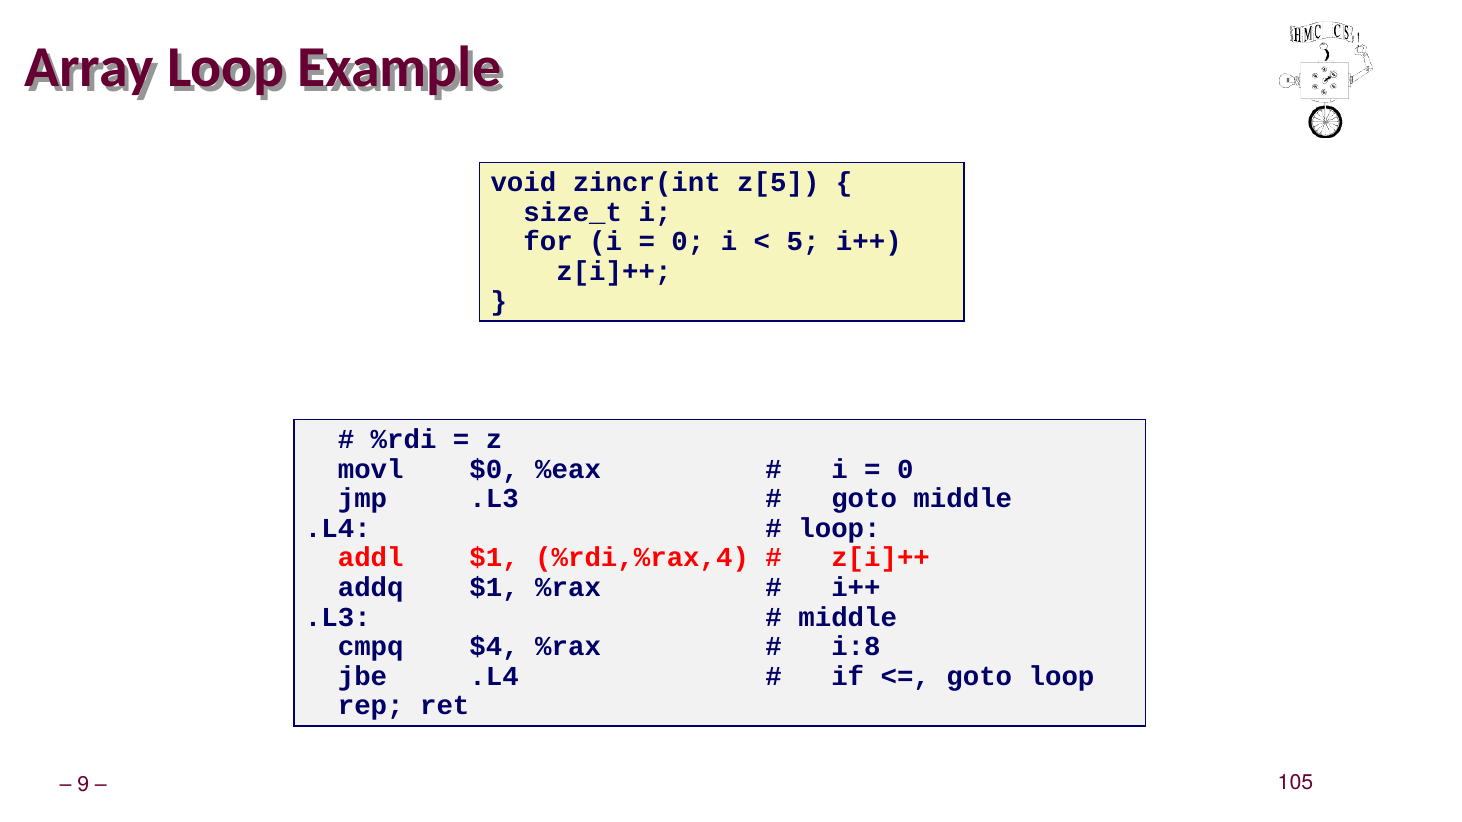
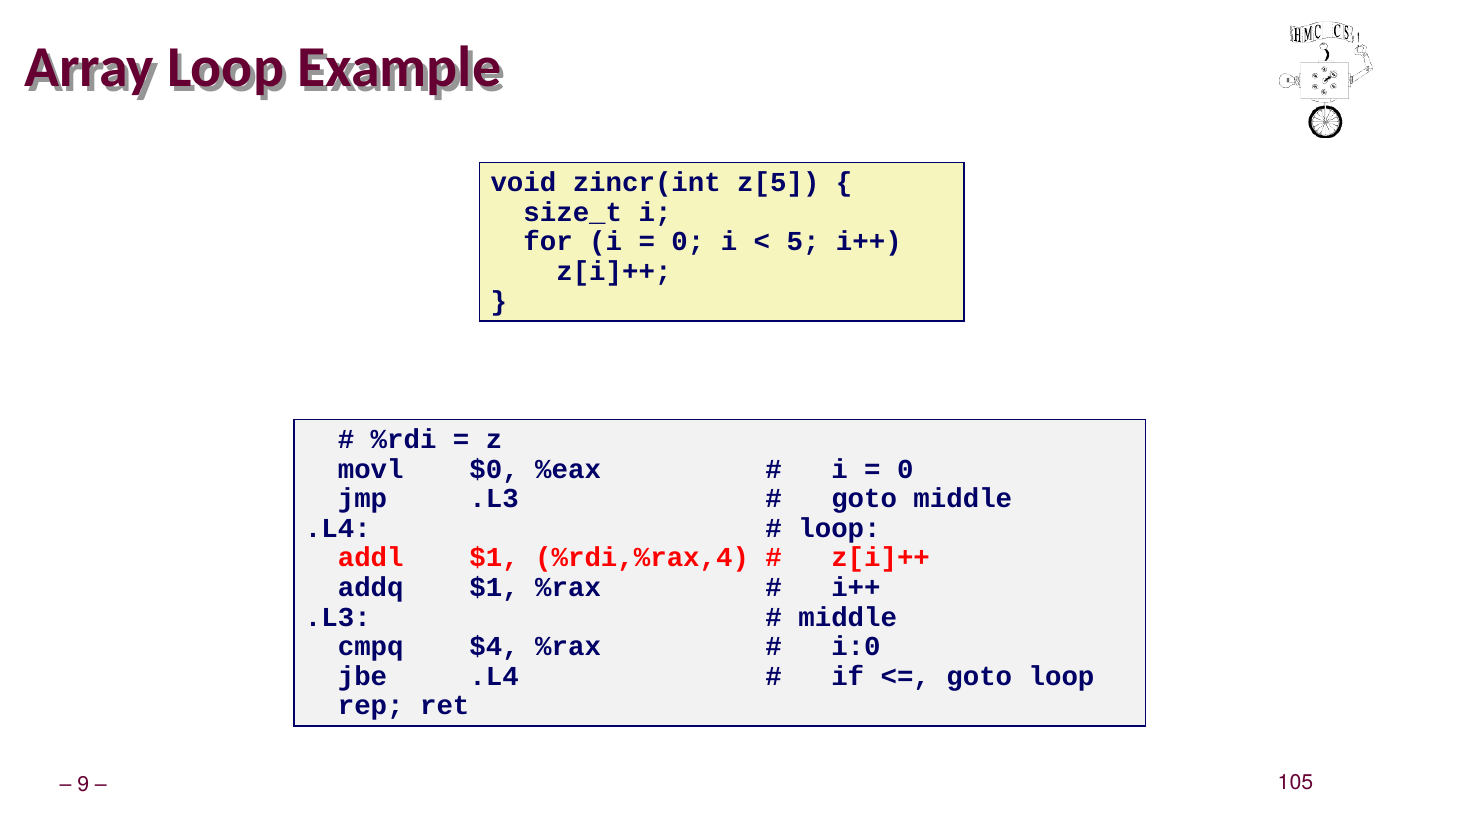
i:8: i:8 -> i:0 (856, 647)
